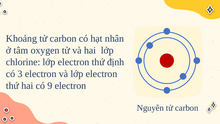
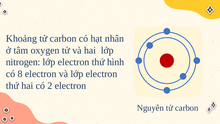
chlorine: chlorine -> nitrogen (23, 62)
định: định -> hình (116, 62)
3: 3 -> 8 (20, 74)
9: 9 -> 2 (50, 85)
